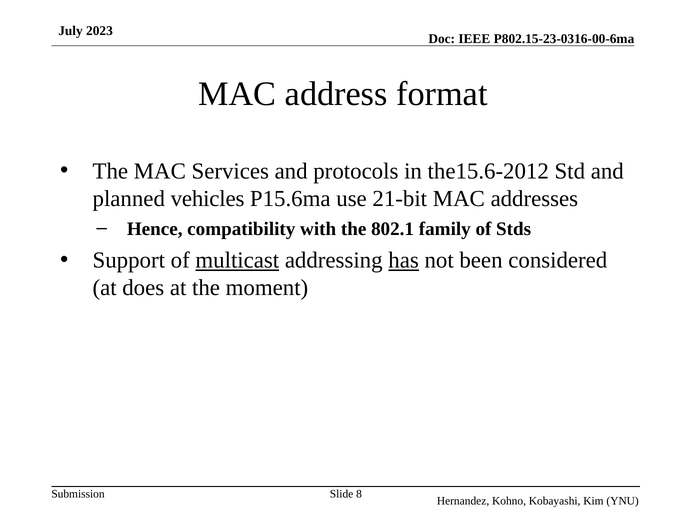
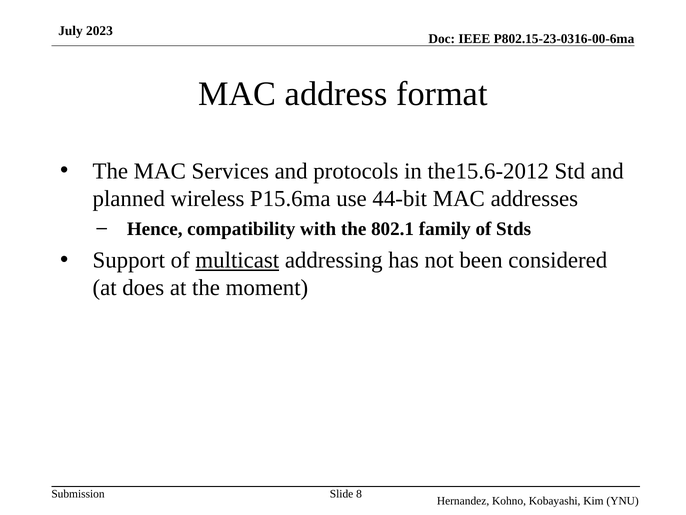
vehicles: vehicles -> wireless (208, 198)
21-bit: 21-bit -> 44-bit (400, 198)
has underline: present -> none (404, 260)
